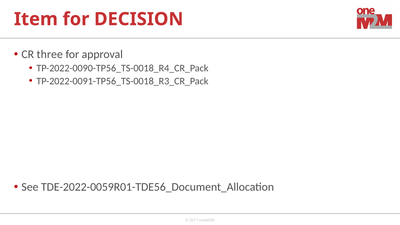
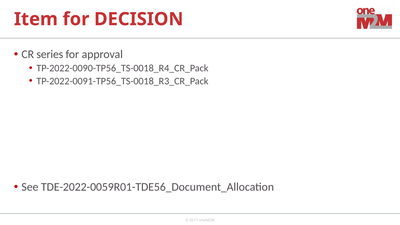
three: three -> series (50, 54)
